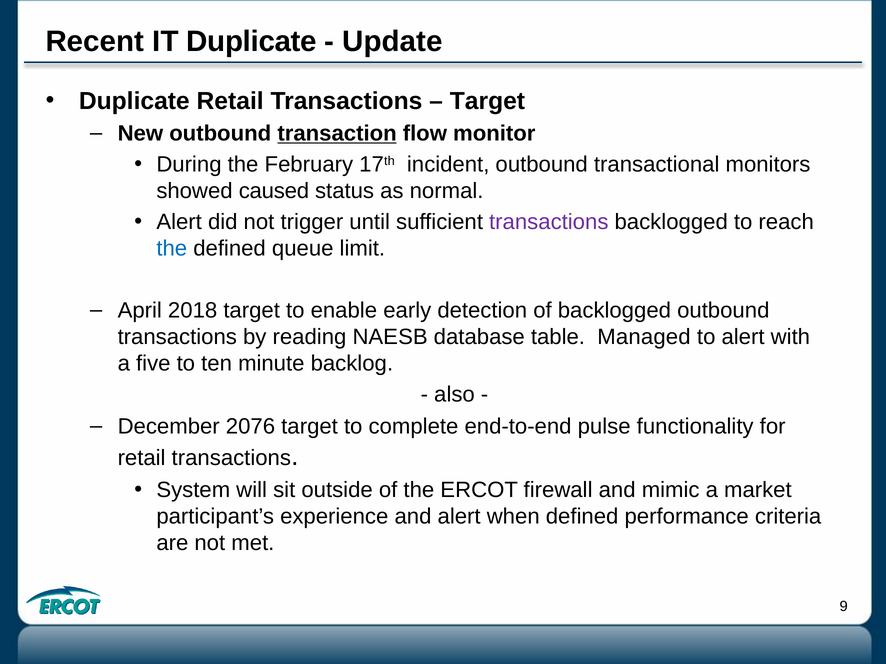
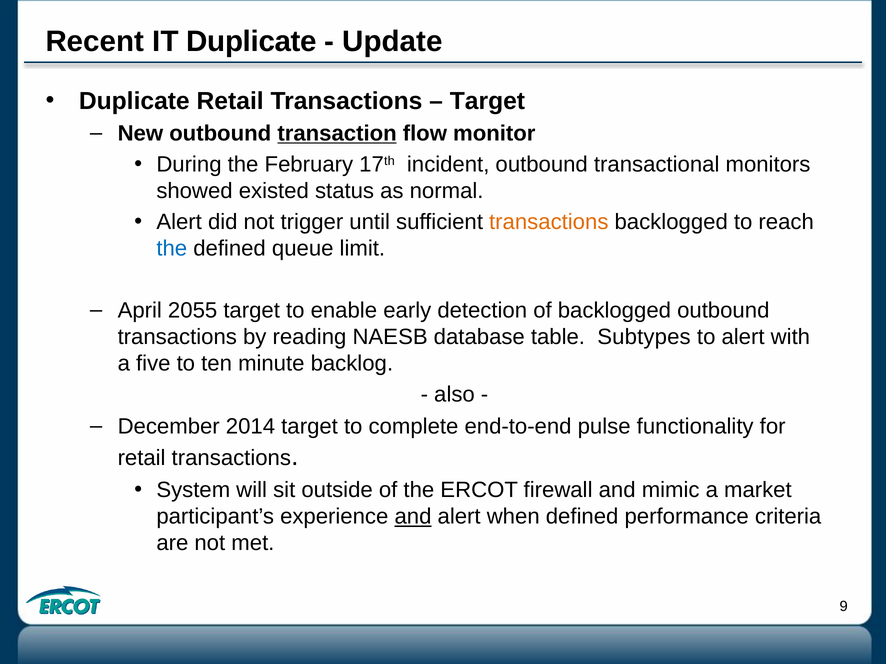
caused: caused -> existed (274, 191)
transactions colour: purple -> orange (549, 222)
2018: 2018 -> 2055 (193, 311)
Managed: Managed -> Subtypes (644, 337)
2076: 2076 -> 2014 (250, 427)
and underline: none -> present (413, 517)
